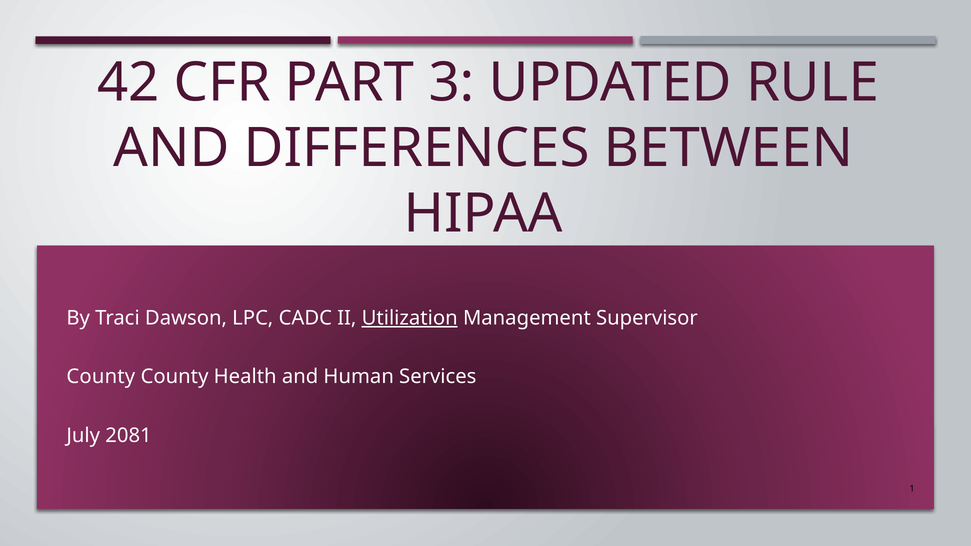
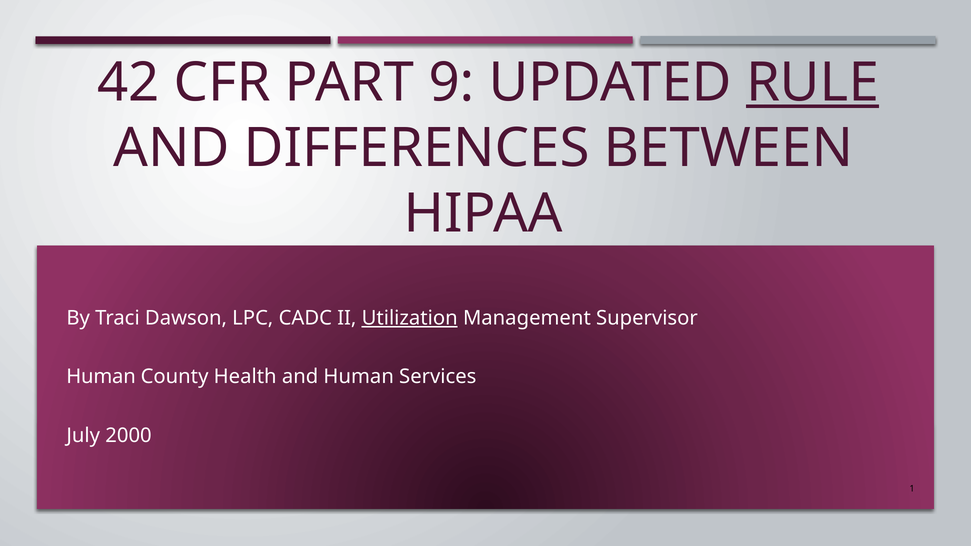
3: 3 -> 9 (451, 83)
RULE underline: none -> present (812, 83)
County: County -> Human (101, 377)
2081: 2081 -> 2000 (129, 436)
